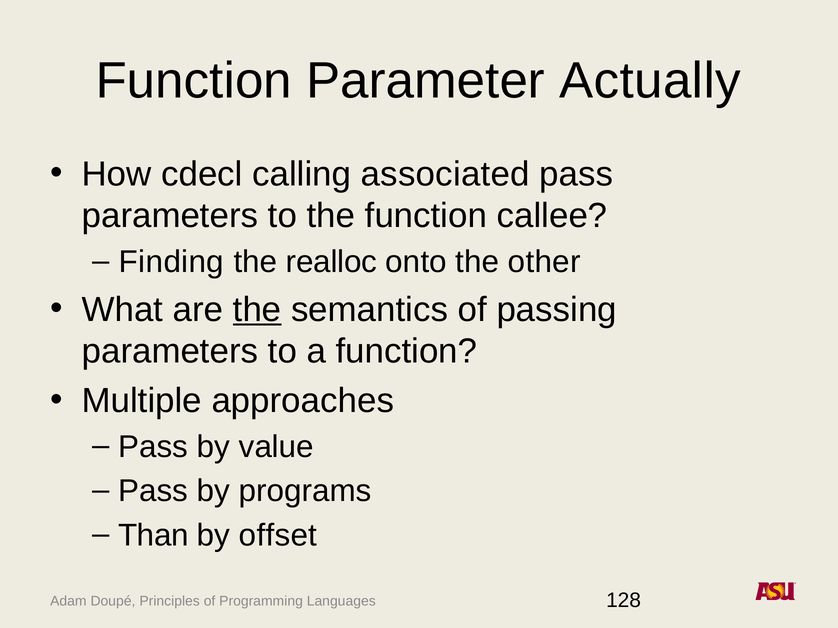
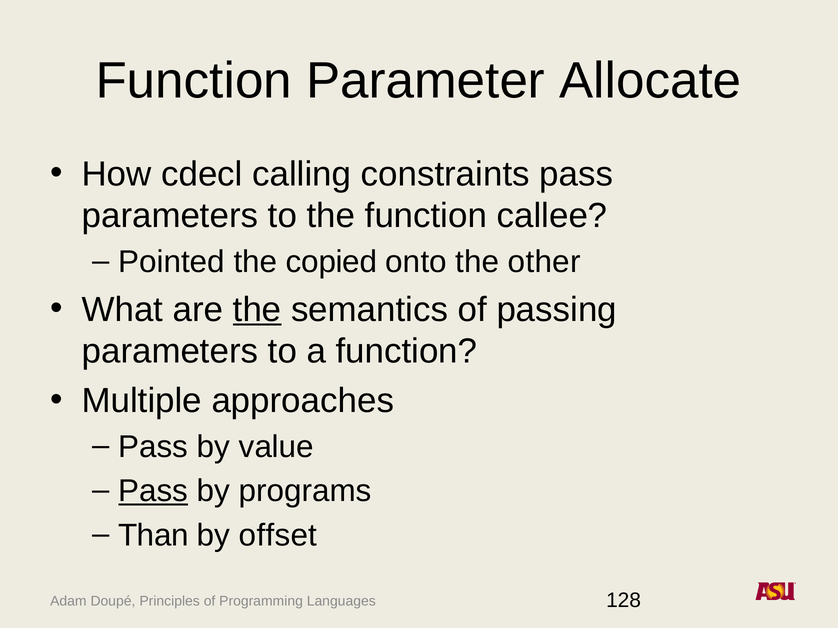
Actually: Actually -> Allocate (650, 81)
associated: associated -> constraints (445, 174)
Finding: Finding -> Pointed (172, 262)
realloc: realloc -> copied (332, 262)
Pass underline: none -> present (153, 491)
